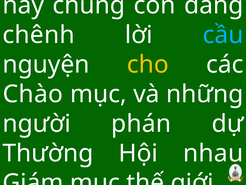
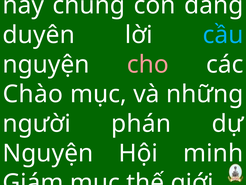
chênh: chênh -> duyên (39, 35)
cho colour: yellow -> pink (148, 64)
Thường: Thường -> Nguyện (48, 153)
nhau: nhau -> minh (213, 153)
